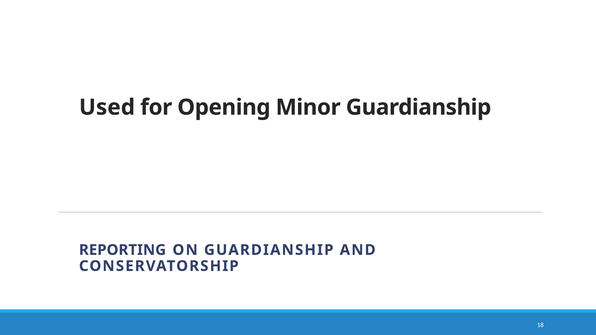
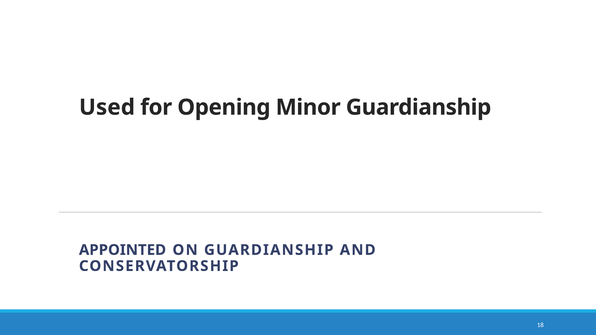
REPORTING: REPORTING -> APPOINTED (123, 250)
